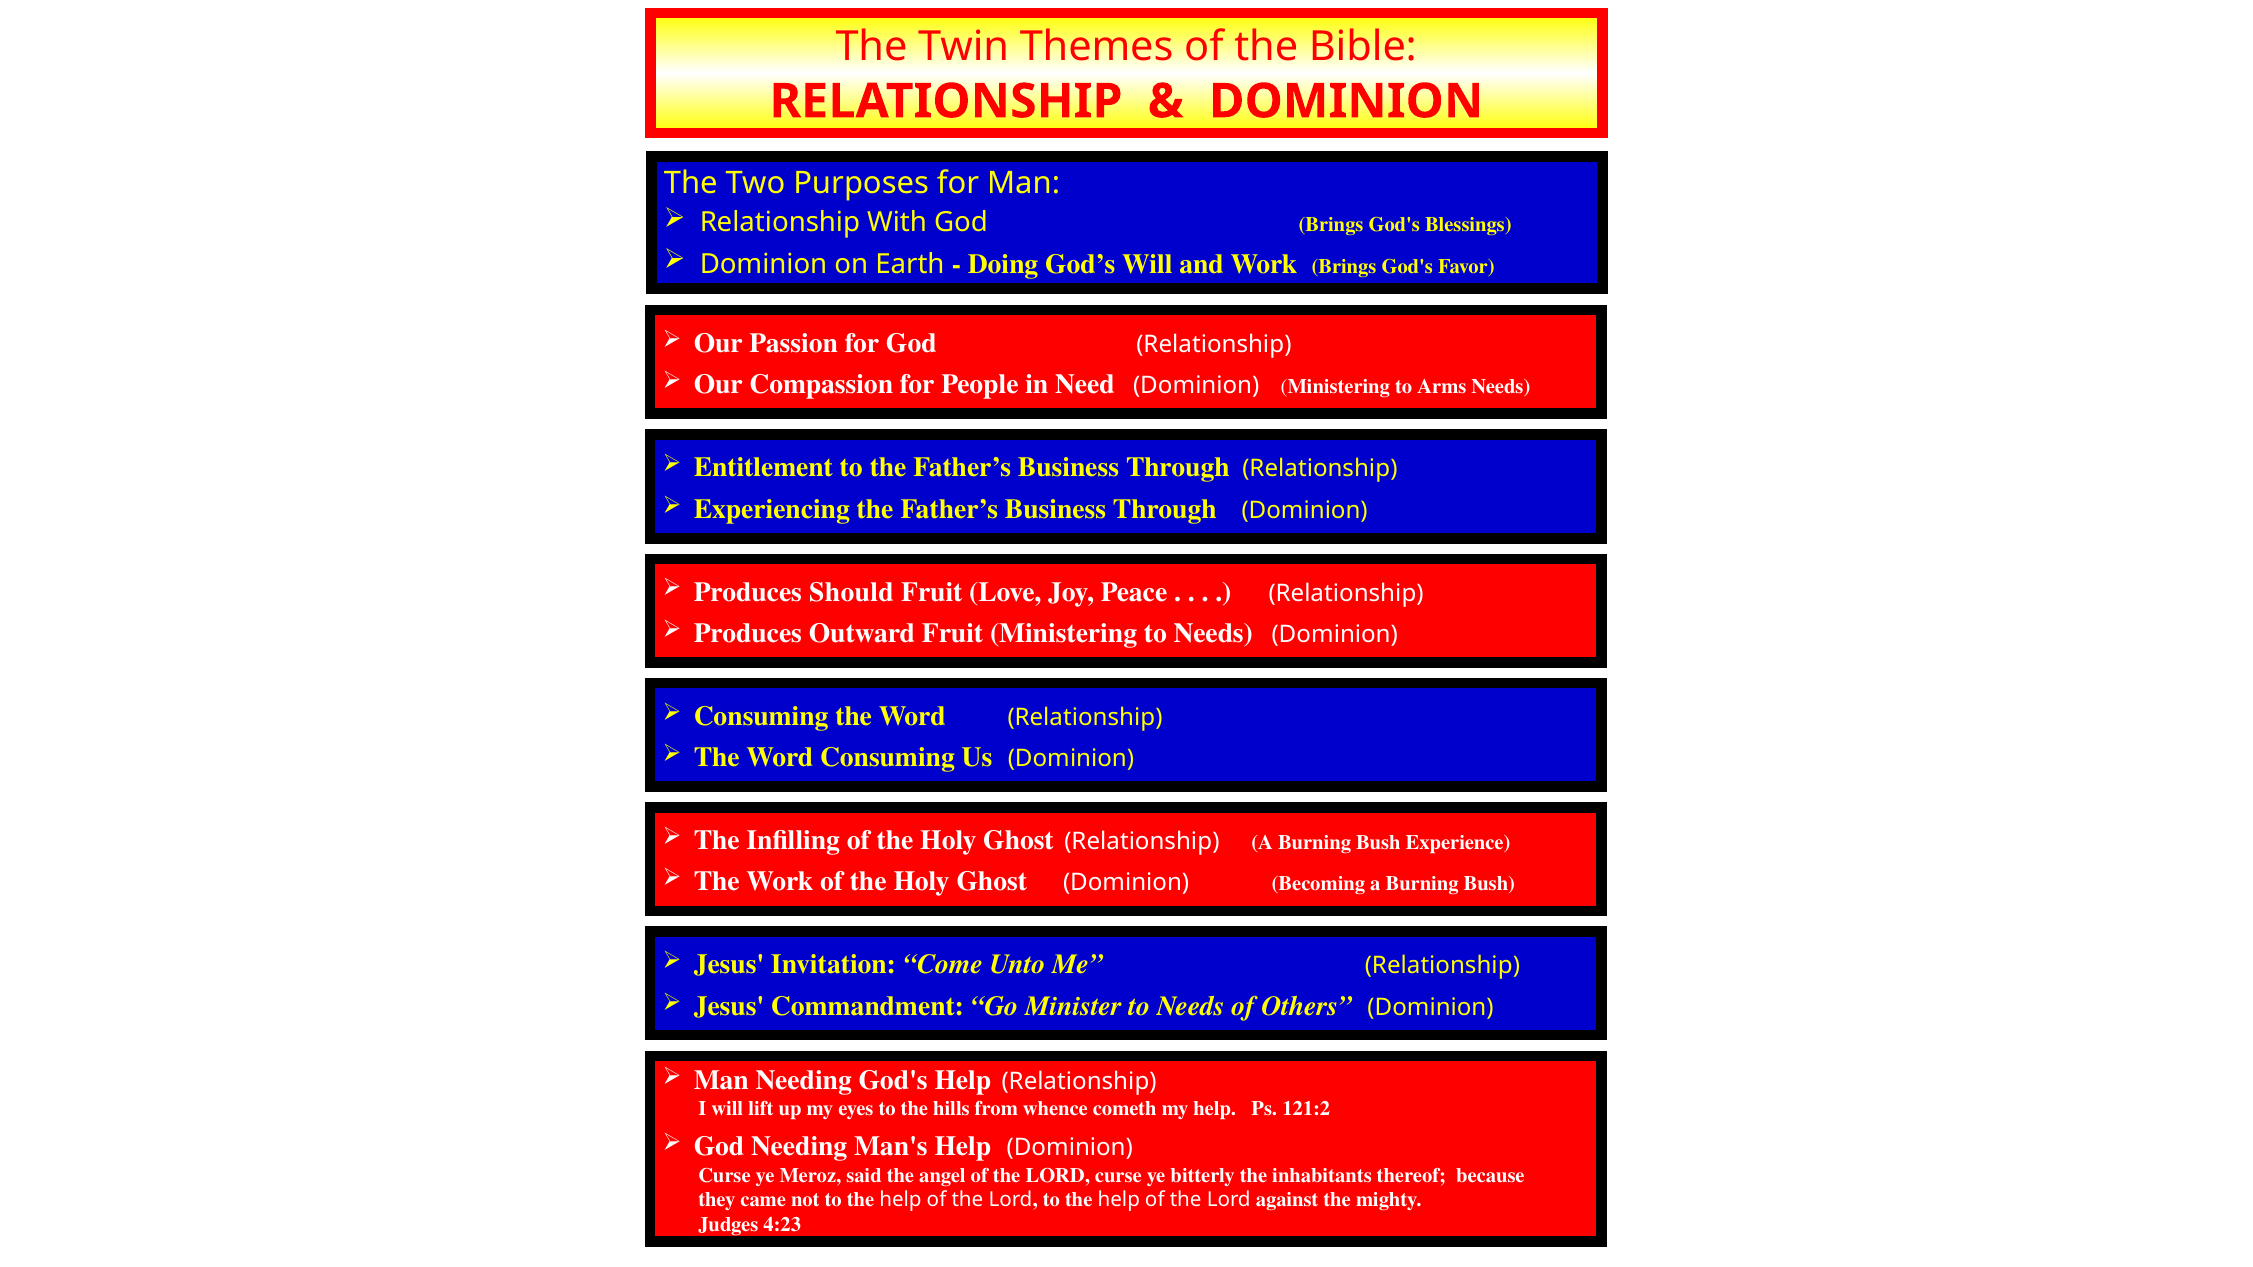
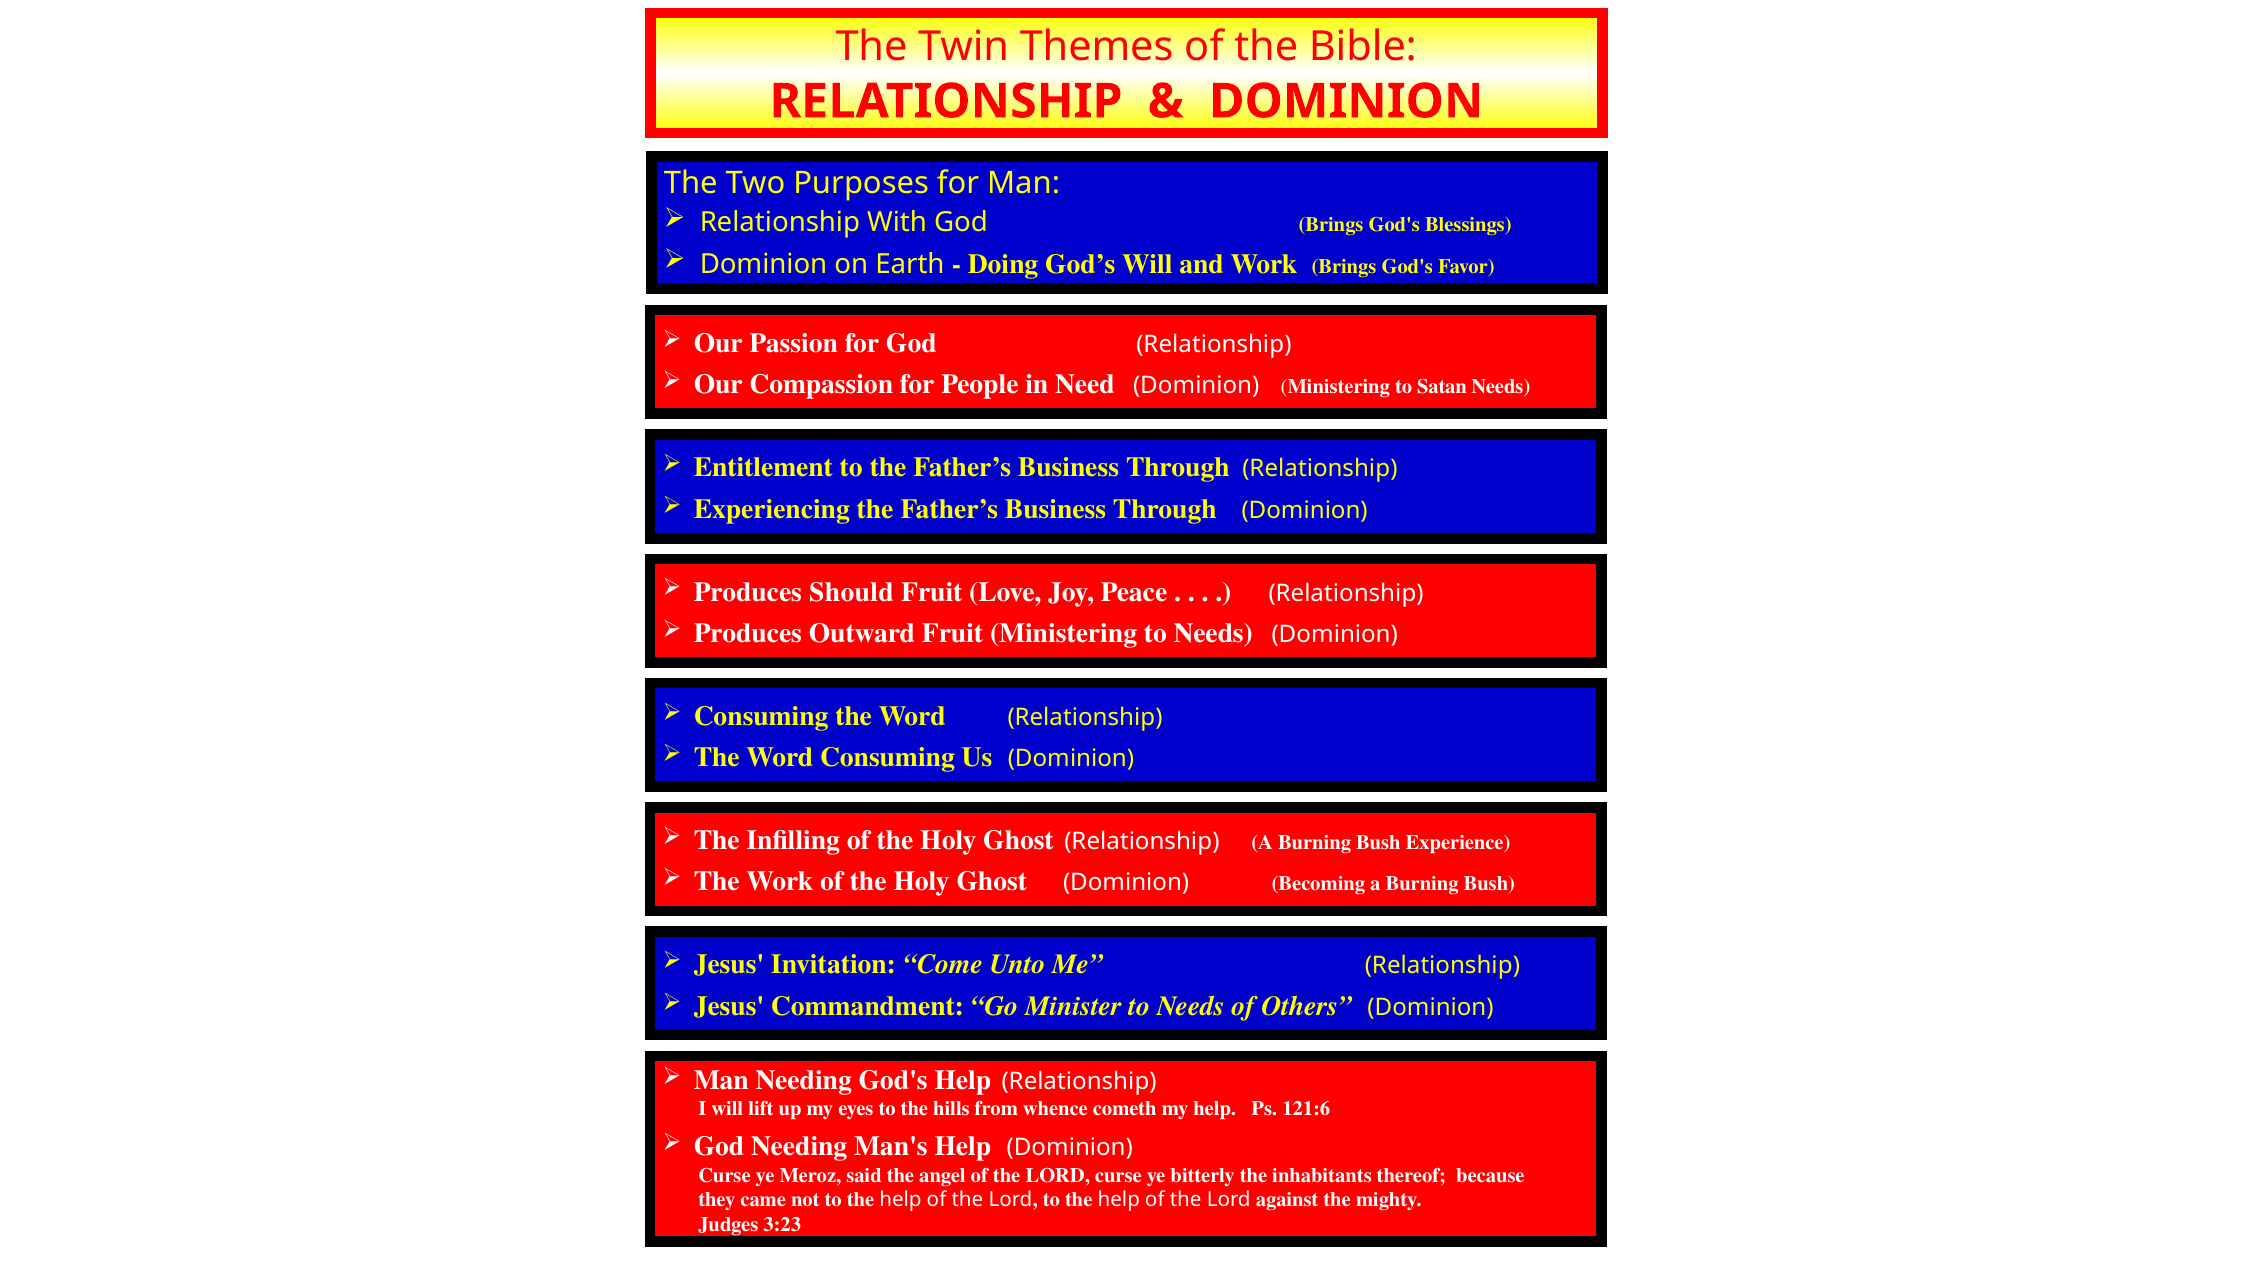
Arms: Arms -> Satan (1442, 387)
121:2: 121:2 -> 121:6 (1306, 1109)
4:23: 4:23 -> 3:23 (782, 1225)
